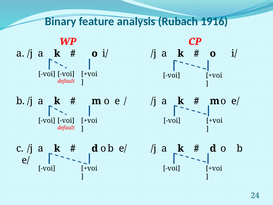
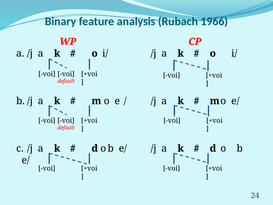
1916: 1916 -> 1966 (214, 21)
